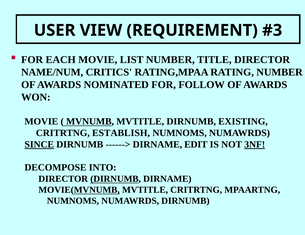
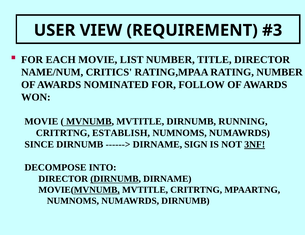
EXISTING: EXISTING -> RUNNING (243, 122)
SINCE underline: present -> none (39, 145)
EDIT: EDIT -> SIGN (196, 145)
